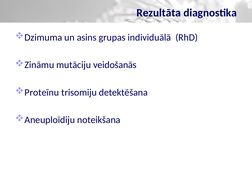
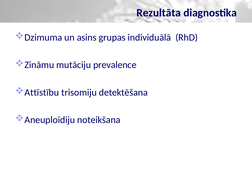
veidošanās: veidošanās -> prevalence (115, 65)
Proteīnu: Proteīnu -> Attīstību (42, 92)
